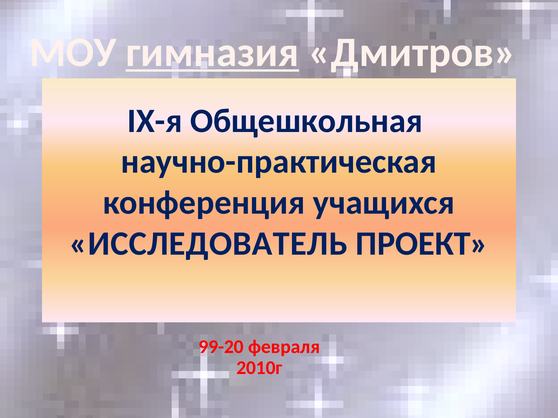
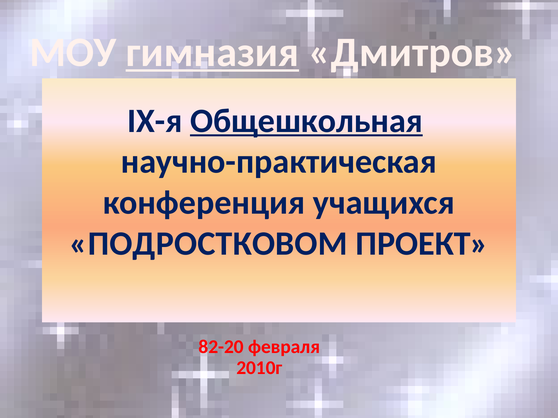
Общешкольная underline: none -> present (306, 121)
ИССЛЕДОВАТЕЛЬ: ИССЛЕДОВАТЕЛЬ -> ПОДРОСТКОВОМ (208, 244)
99-20: 99-20 -> 82-20 (221, 347)
